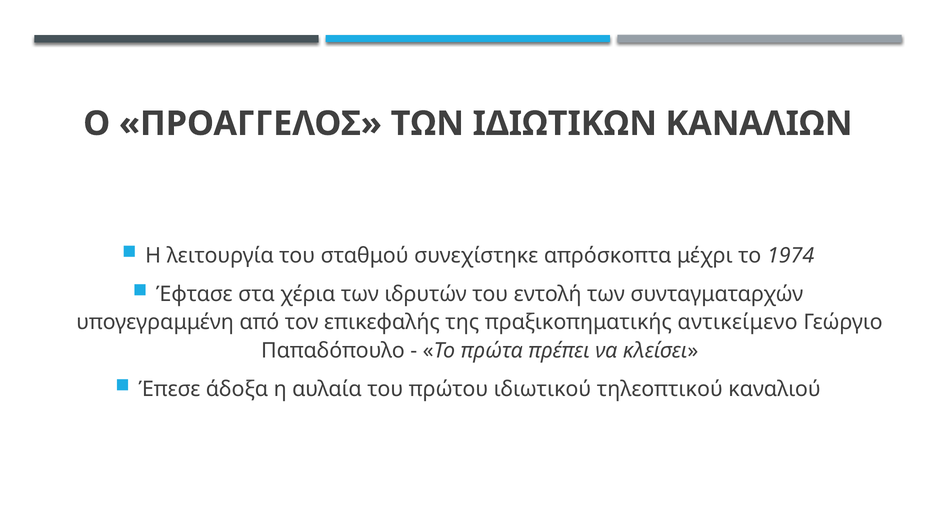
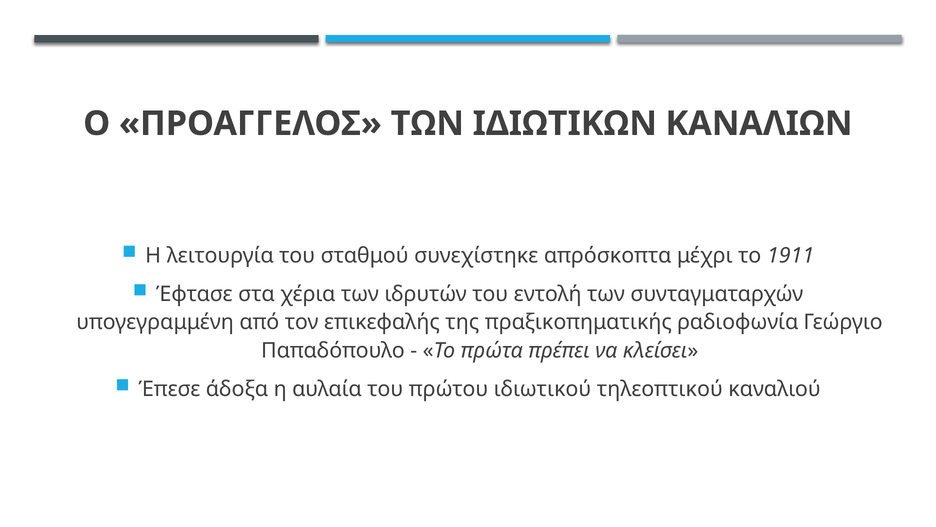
1974: 1974 -> 1911 (791, 255)
αντικείμενο: αντικείμενο -> ραδιοφωνία (738, 322)
